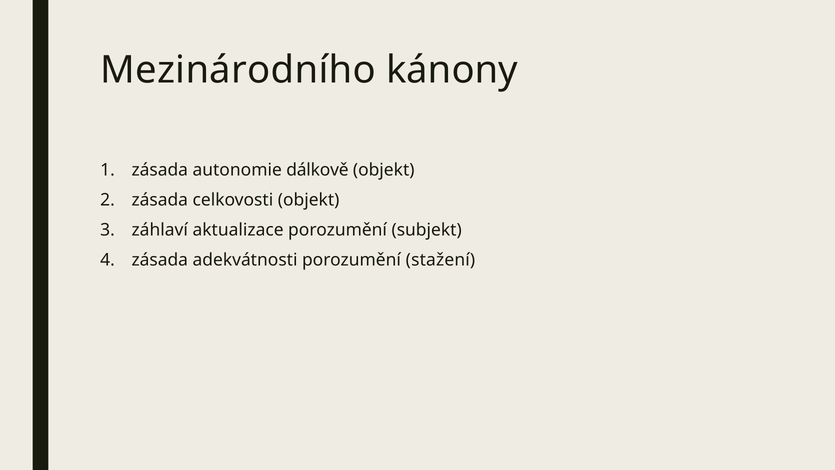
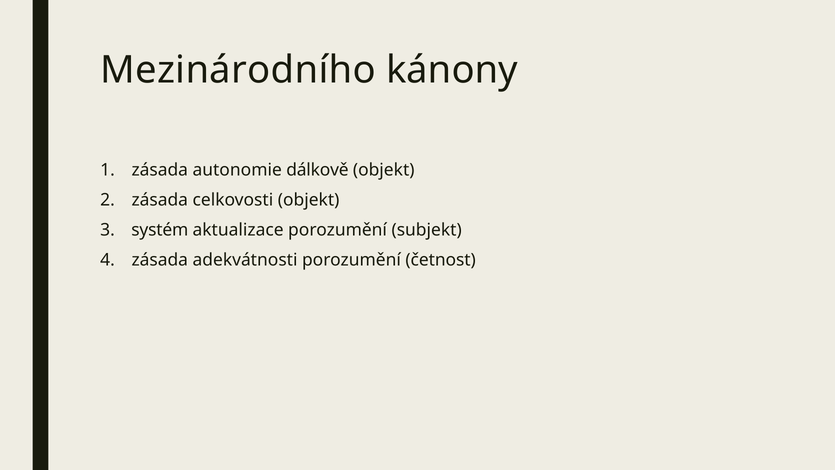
záhlaví: záhlaví -> systém (160, 230)
stažení: stažení -> četnost (441, 260)
